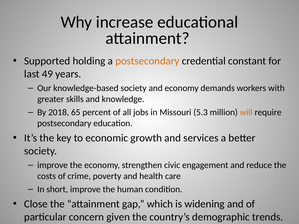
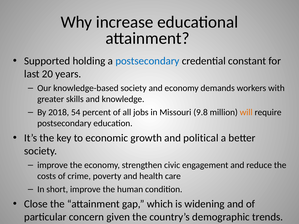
postsecondary colour: orange -> blue (147, 61)
49: 49 -> 20 (47, 74)
65: 65 -> 54 (76, 112)
5.3: 5.3 -> 9.8 (201, 112)
services: services -> political (201, 138)
